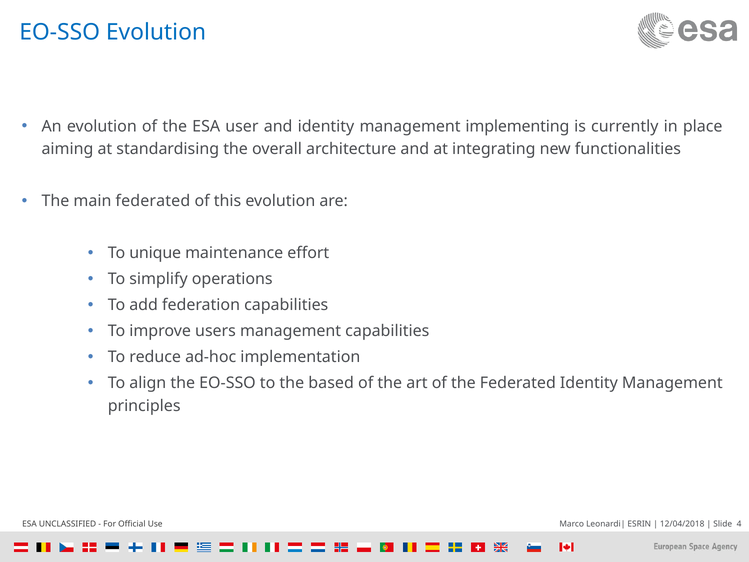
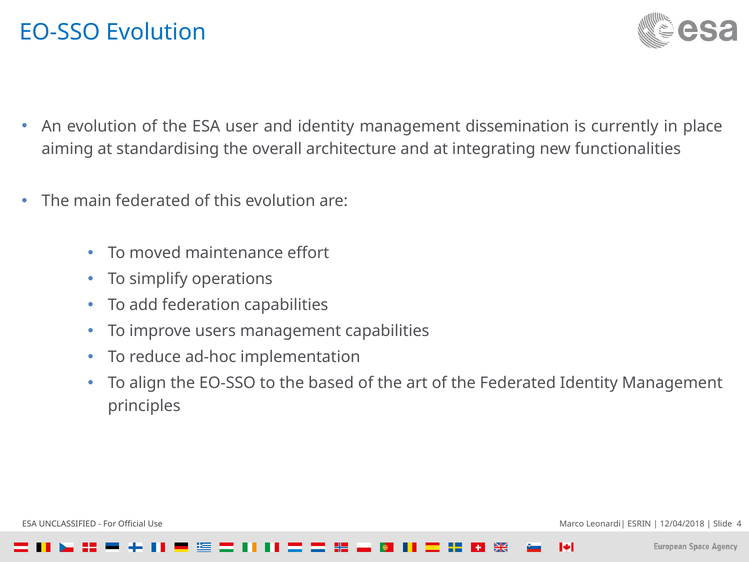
implementing: implementing -> dissemination (517, 126)
unique: unique -> moved (155, 253)
